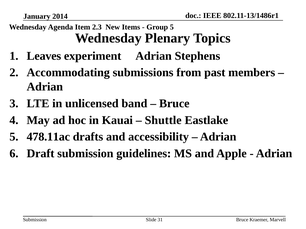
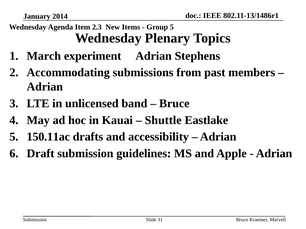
Leaves: Leaves -> March (44, 56)
478.11ac: 478.11ac -> 150.11ac (48, 137)
